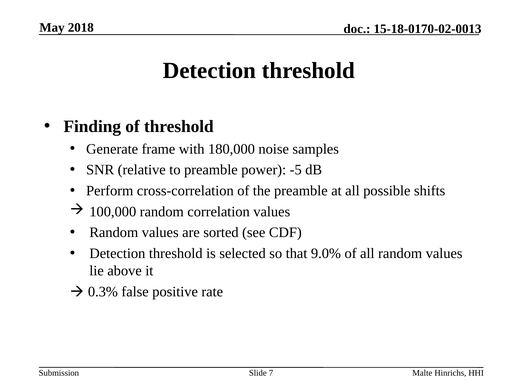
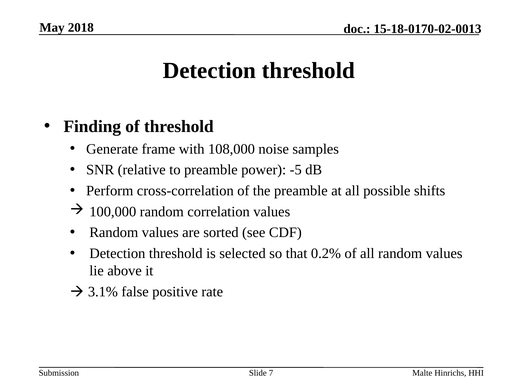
180,000: 180,000 -> 108,000 (232, 149)
9.0%: 9.0% -> 0.2% (326, 253)
0.3%: 0.3% -> 3.1% (103, 291)
